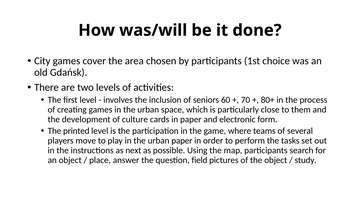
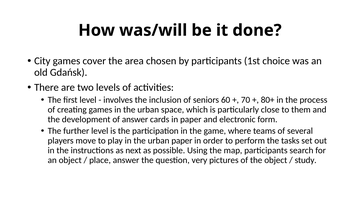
of culture: culture -> answer (135, 119)
printed: printed -> further (76, 131)
field: field -> very (199, 160)
